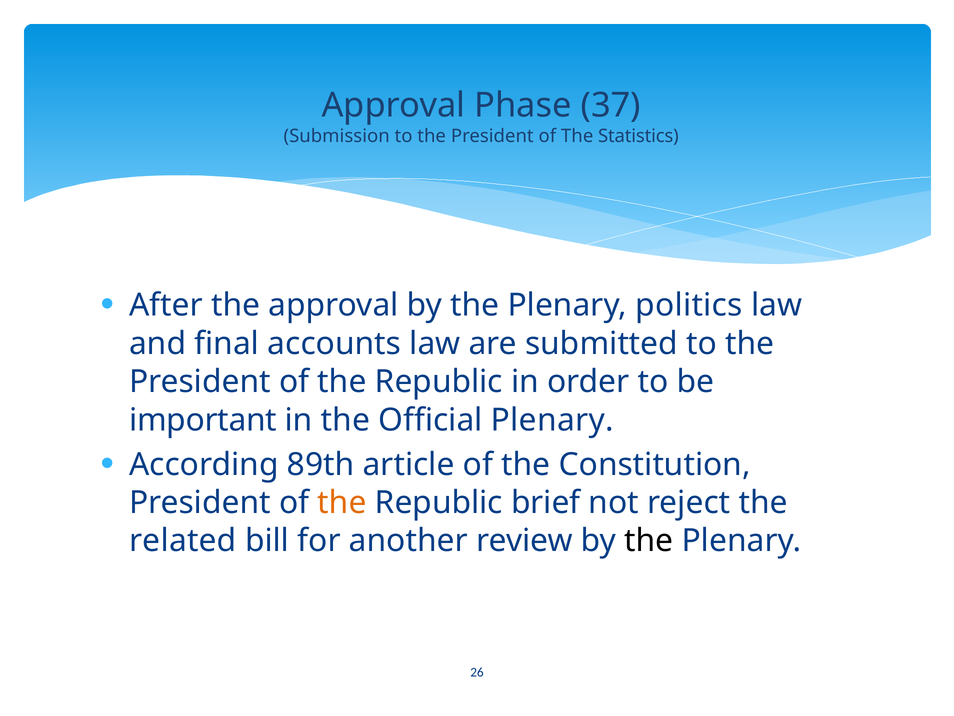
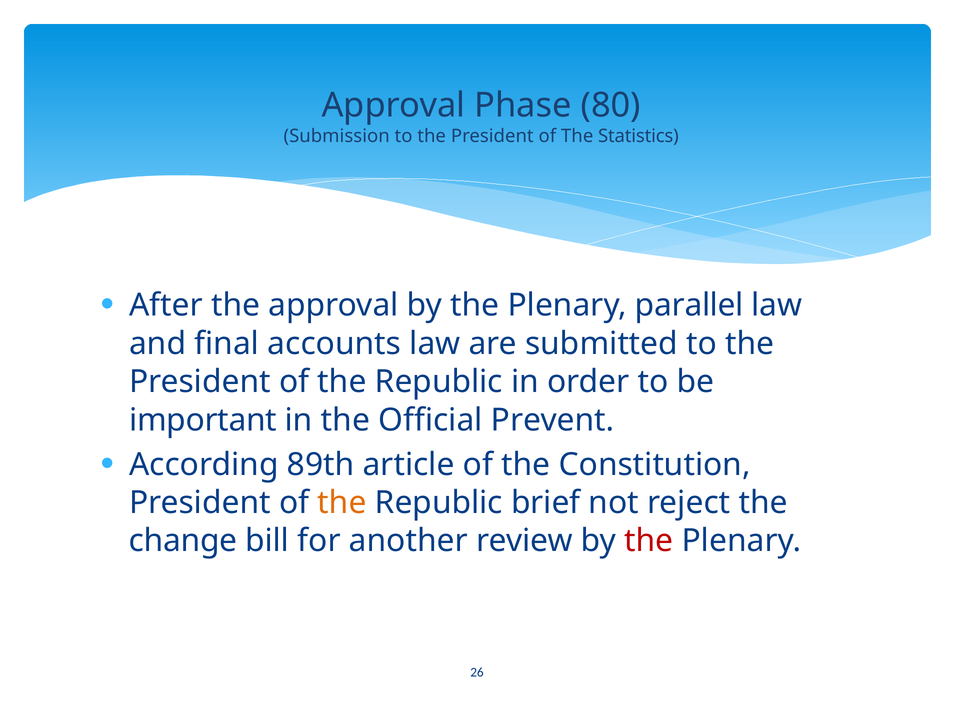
37: 37 -> 80 (611, 105)
politics: politics -> parallel (689, 305)
Official Plenary: Plenary -> Prevent (553, 420)
related: related -> change (183, 541)
the colour: black -> red (649, 541)
